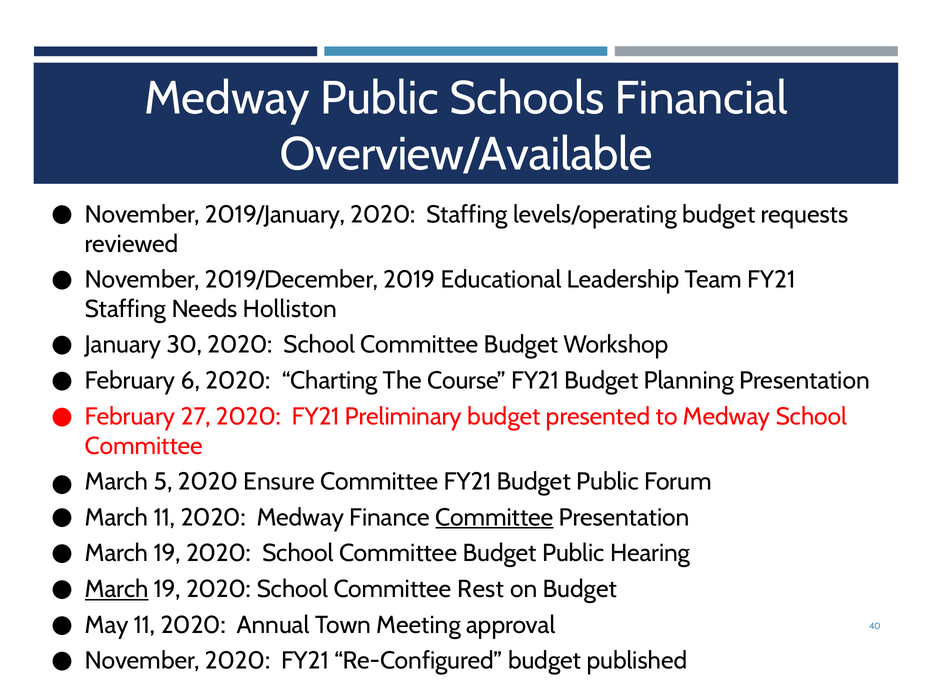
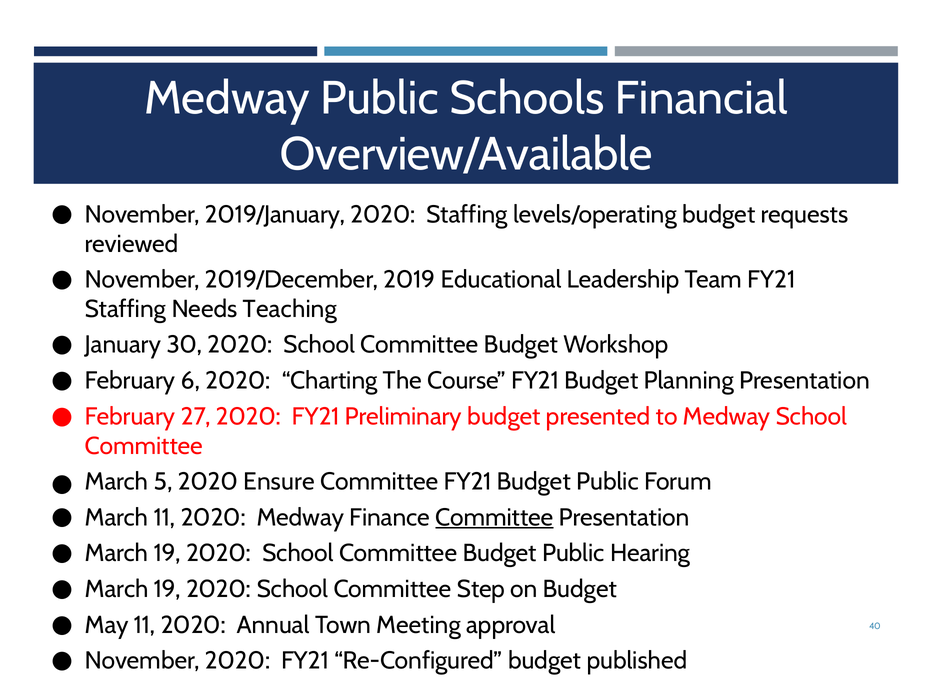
Holliston: Holliston -> Teaching (290, 309)
March underline: present -> none (117, 589)
Rest: Rest -> Step (481, 589)
